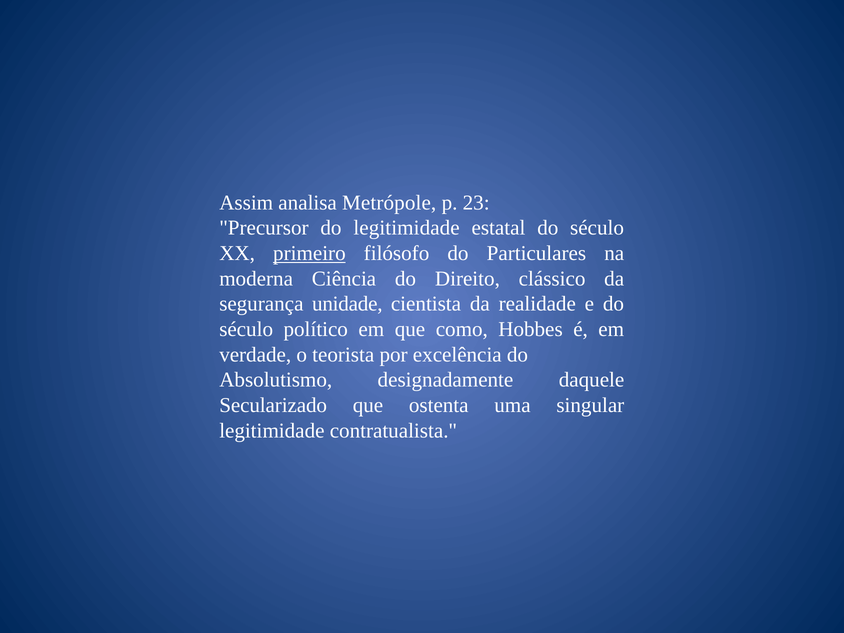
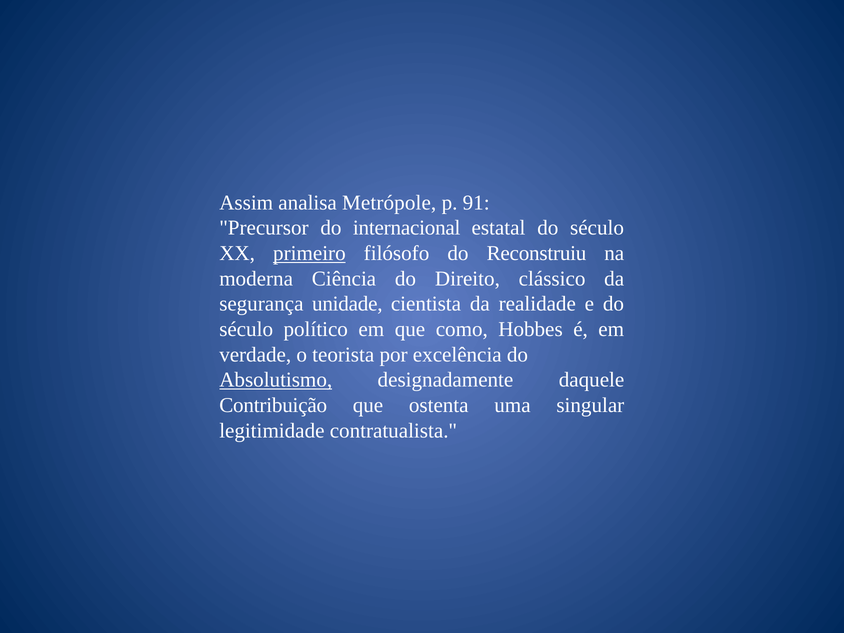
23: 23 -> 91 (476, 203)
do legitimidade: legitimidade -> internacional (407, 228)
Particulares: Particulares -> Reconstruiu (537, 253)
Absolutismo underline: none -> present (276, 380)
Secularizado: Secularizado -> Contribuição (273, 405)
